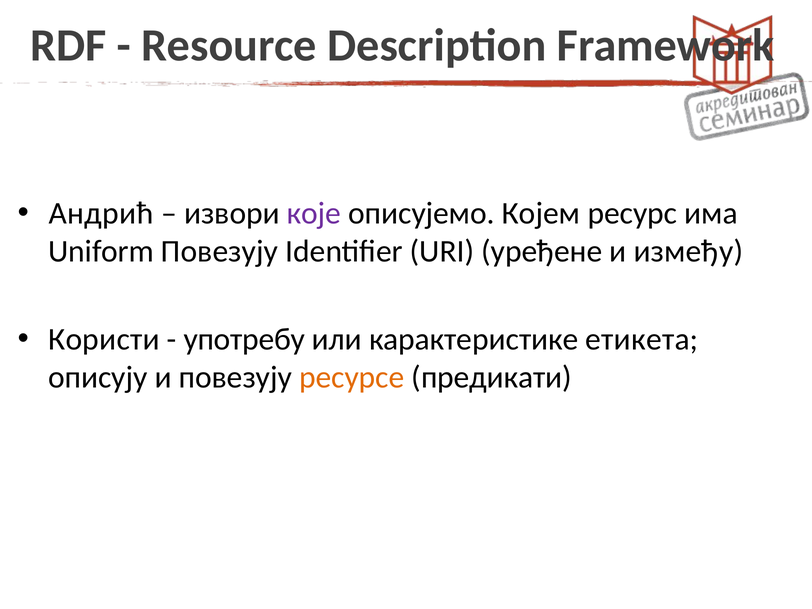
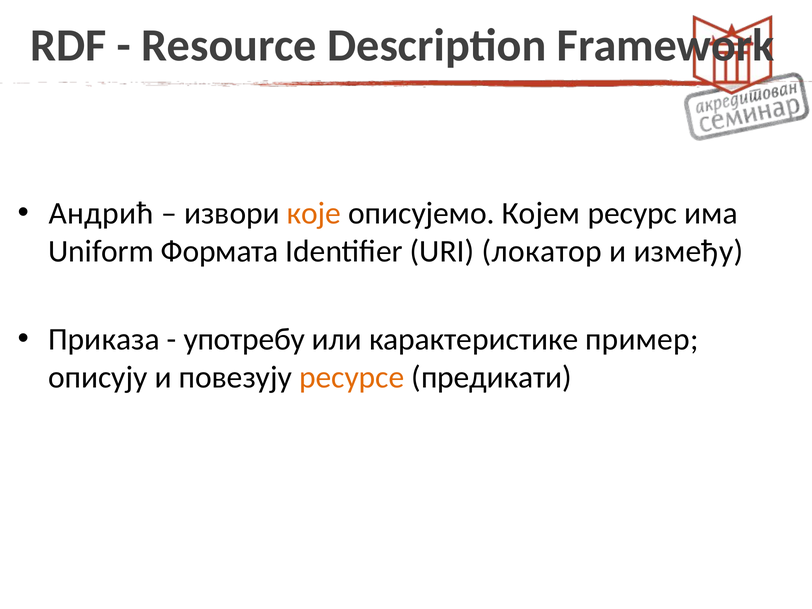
које colour: purple -> orange (314, 213)
Uniform Повезују: Повезују -> Формата (220, 251)
уређене: уређене -> локатор (542, 251)
Користи: Користи -> Приказа (104, 339)
етикета: етикета -> пример (642, 339)
